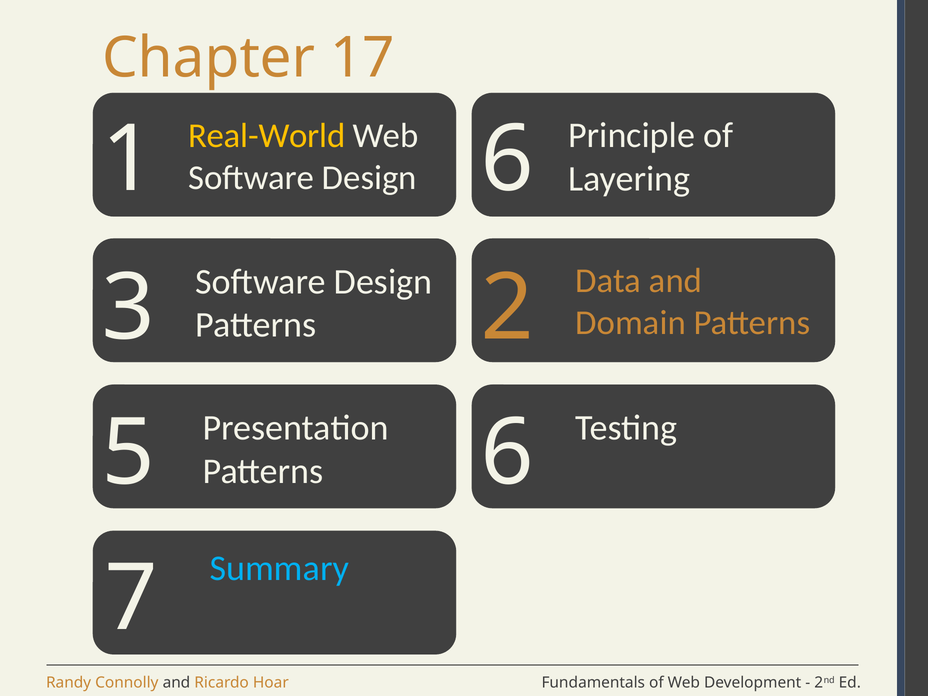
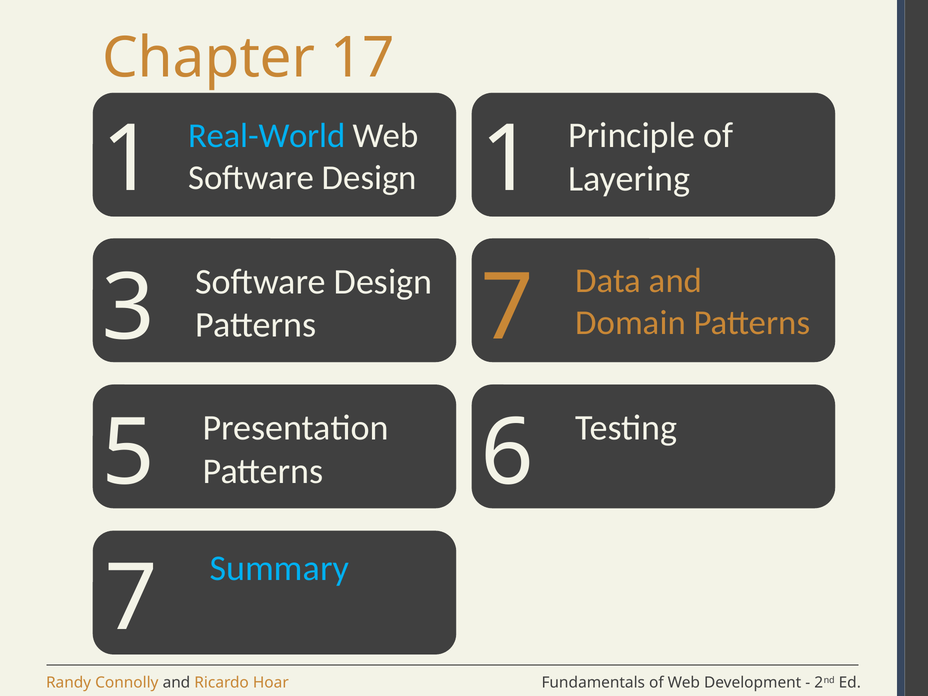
Real-World colour: yellow -> light blue (267, 136)
1 6: 6 -> 1 (507, 160)
3 2: 2 -> 7 (507, 308)
